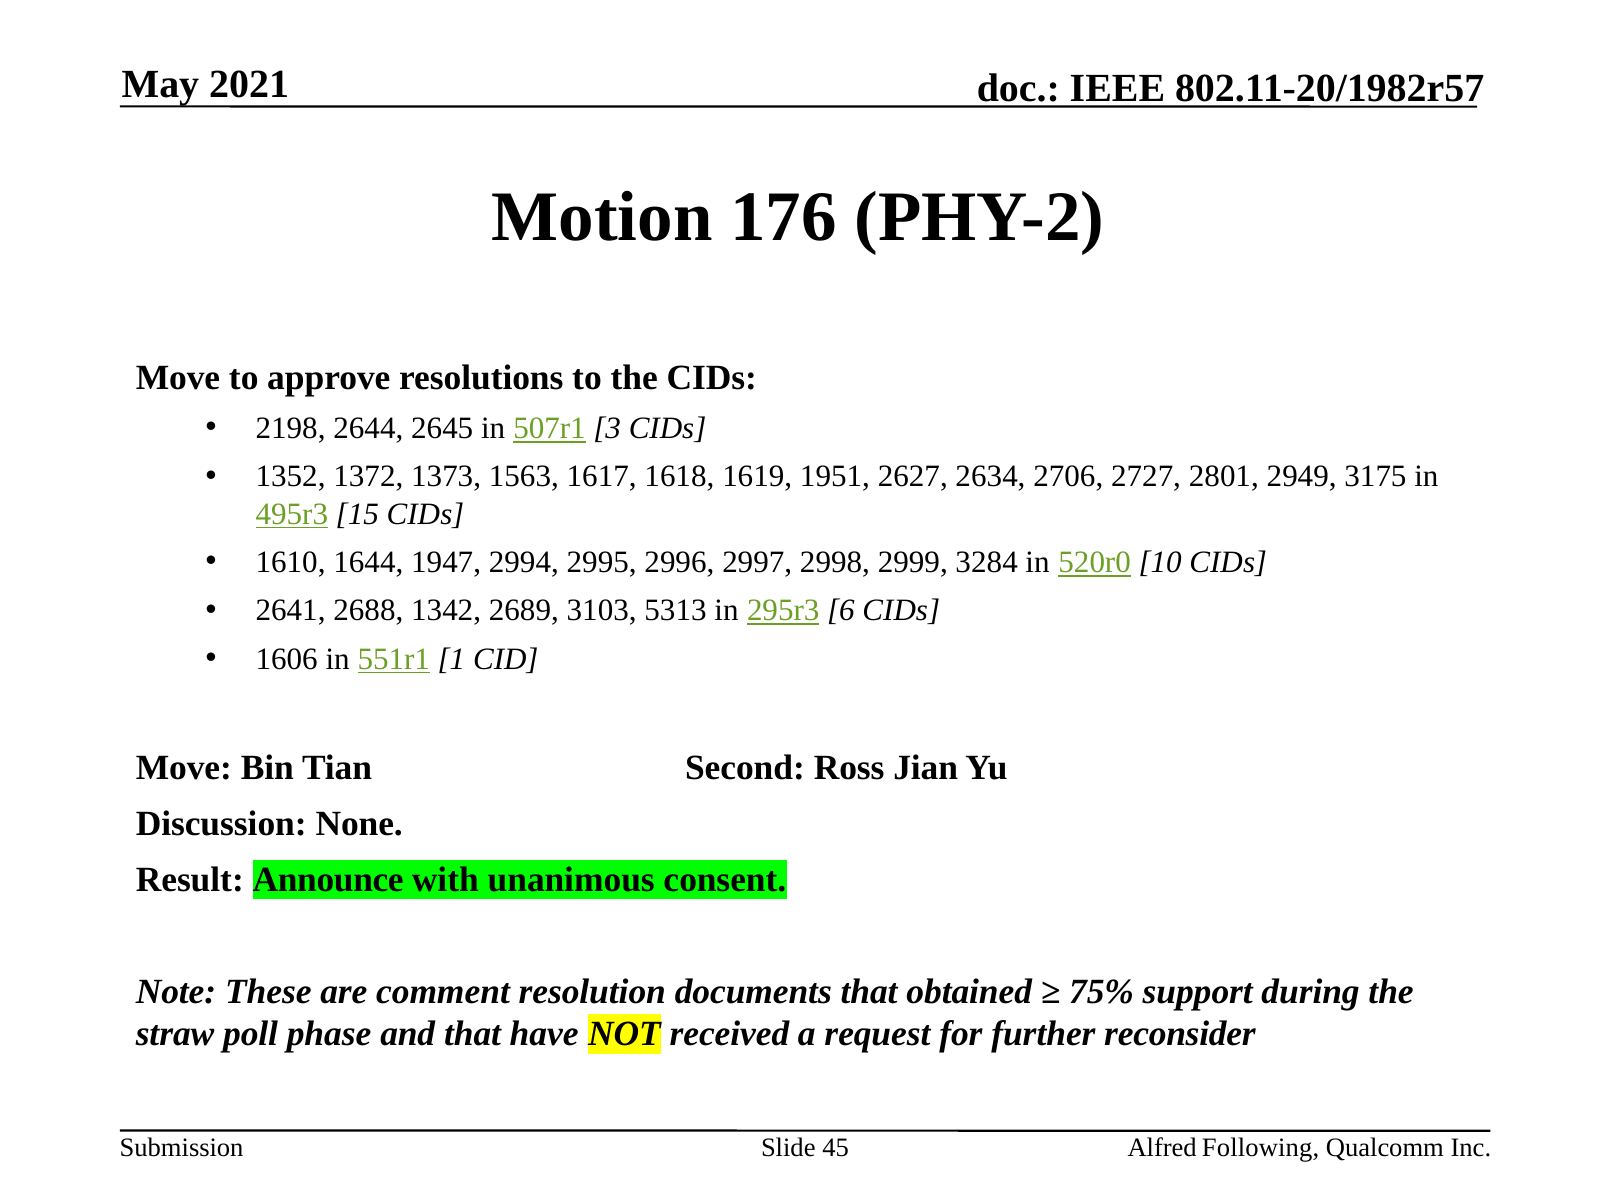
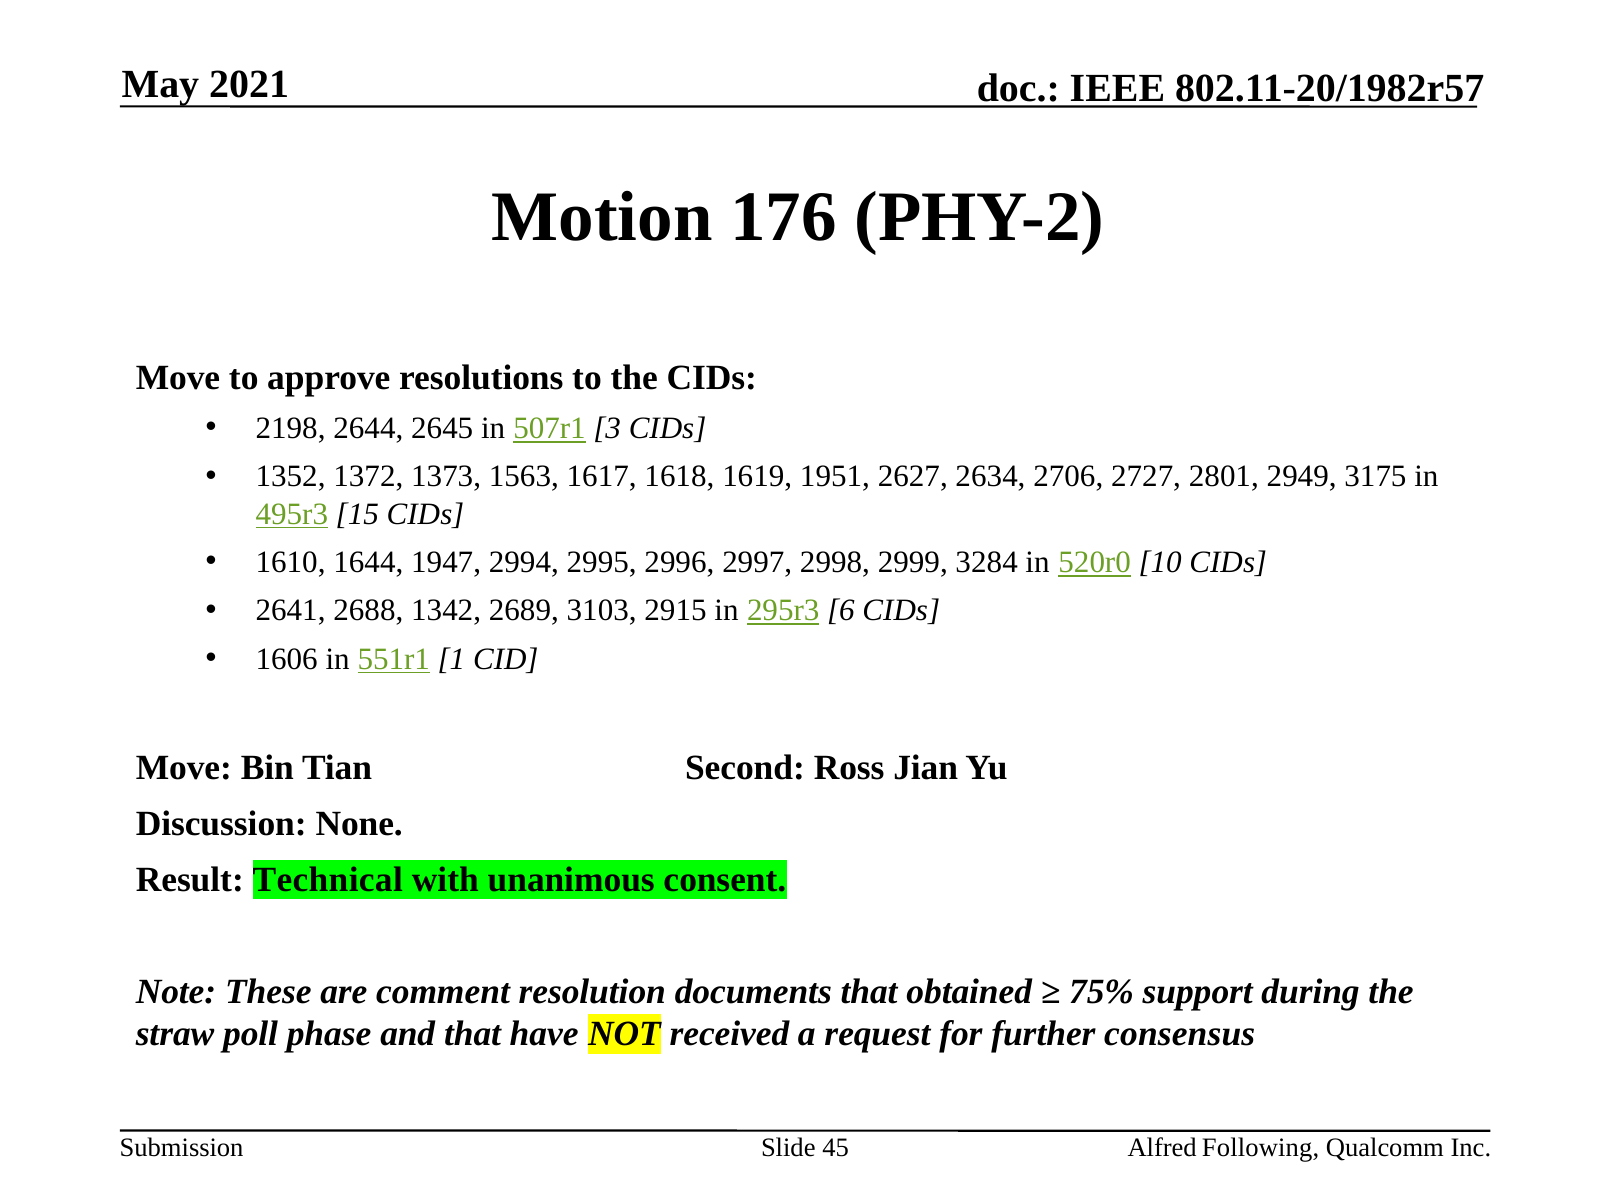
5313: 5313 -> 2915 (676, 611)
Announce: Announce -> Technical (328, 880)
reconsider: reconsider -> consensus (1180, 1035)
